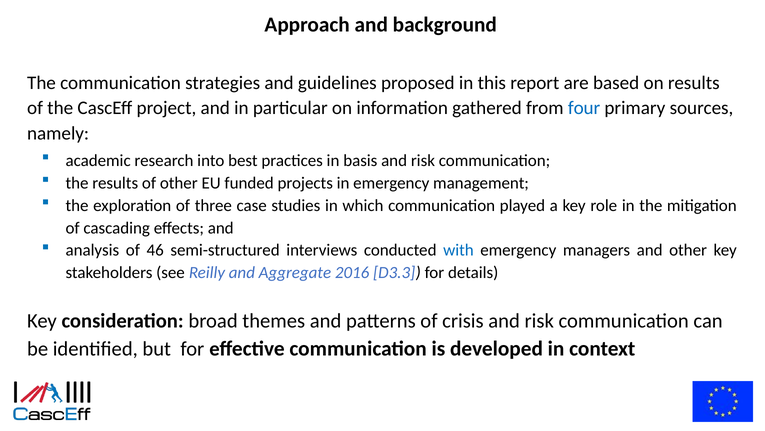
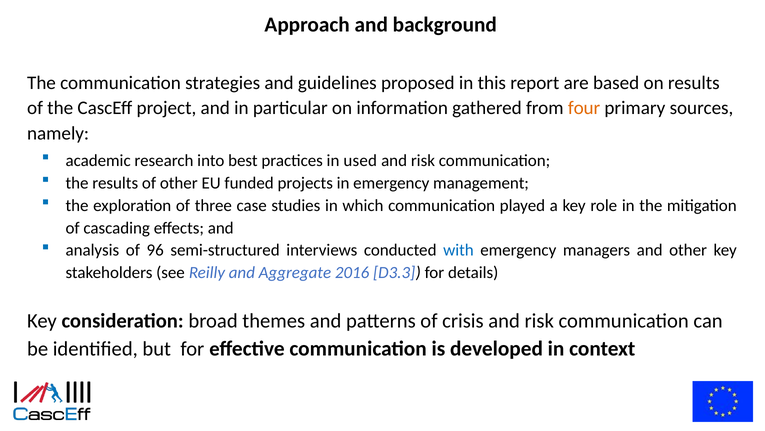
four colour: blue -> orange (584, 108)
basis: basis -> used (360, 160)
46: 46 -> 96 (155, 250)
